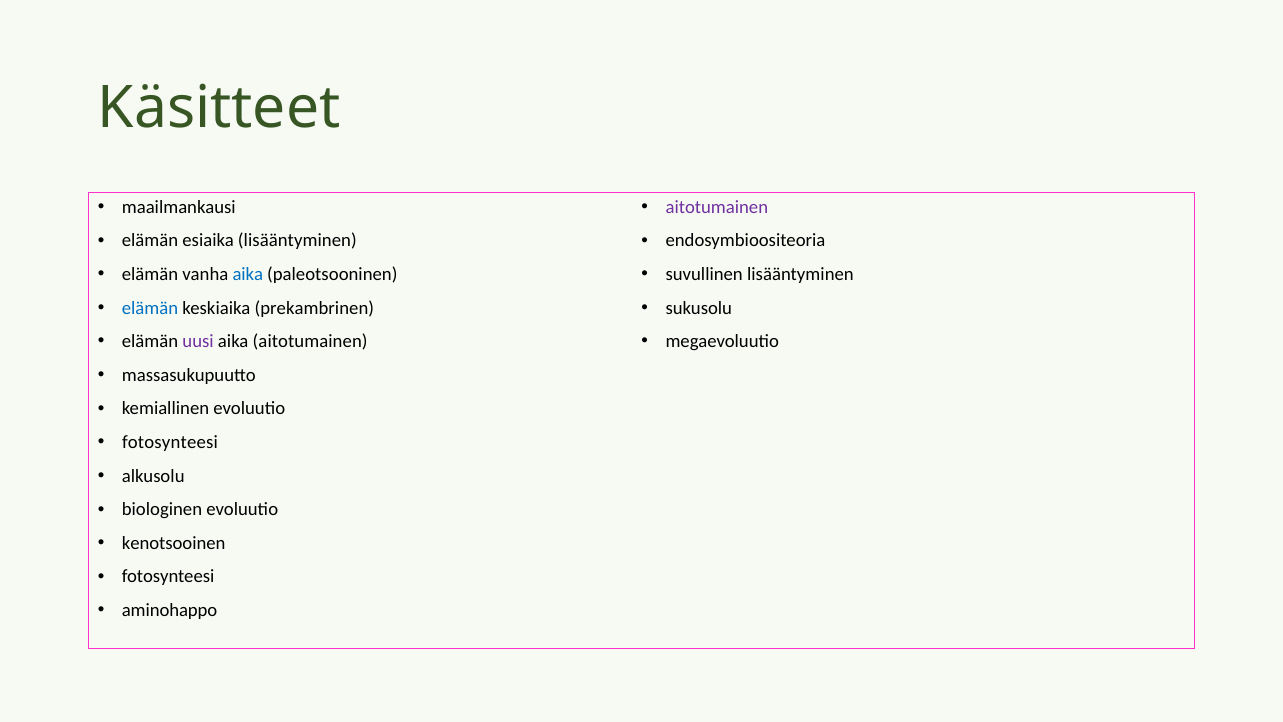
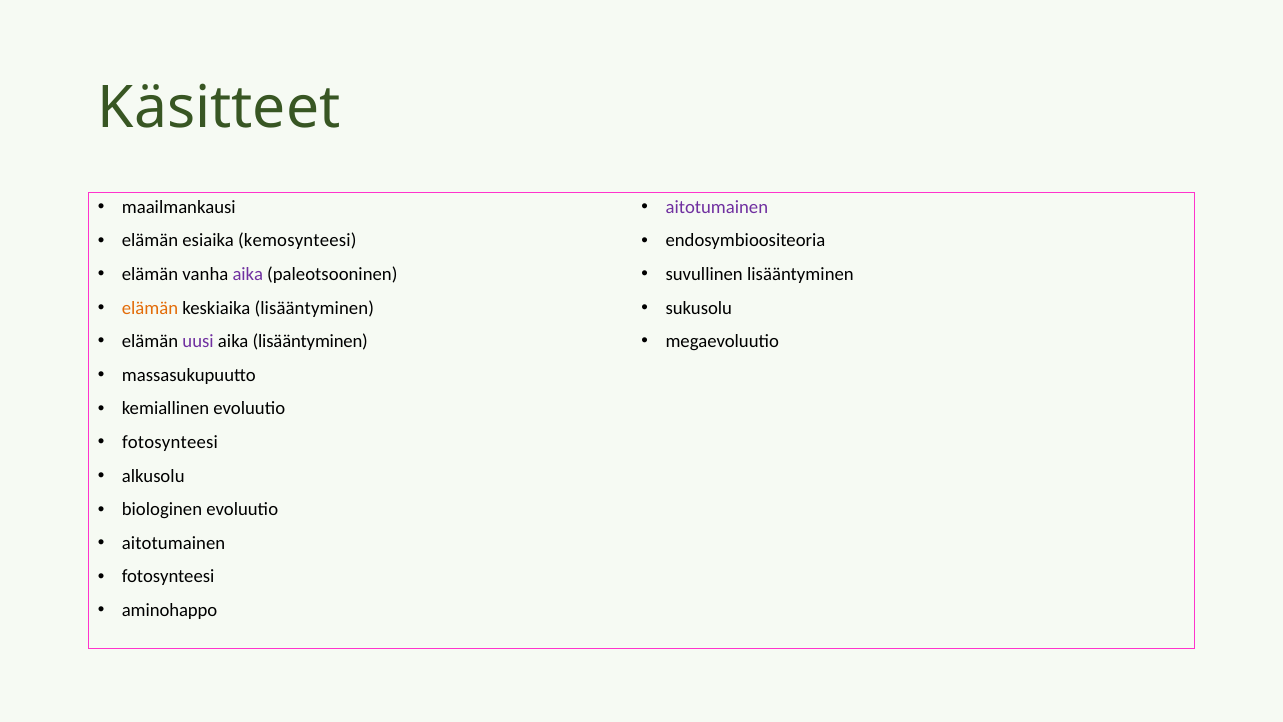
esiaika lisääntyminen: lisääntyminen -> kemosynteesi (297, 241)
aika colour: blue -> purple (248, 274)
elämän colour: blue -> orange (150, 308)
keskiaika prekambrinen: prekambrinen -> lisääntyminen (314, 308)
aika aitotumainen: aitotumainen -> lisääntyminen (310, 341)
kenotsooinen: kenotsooinen -> aitotumainen (174, 543)
